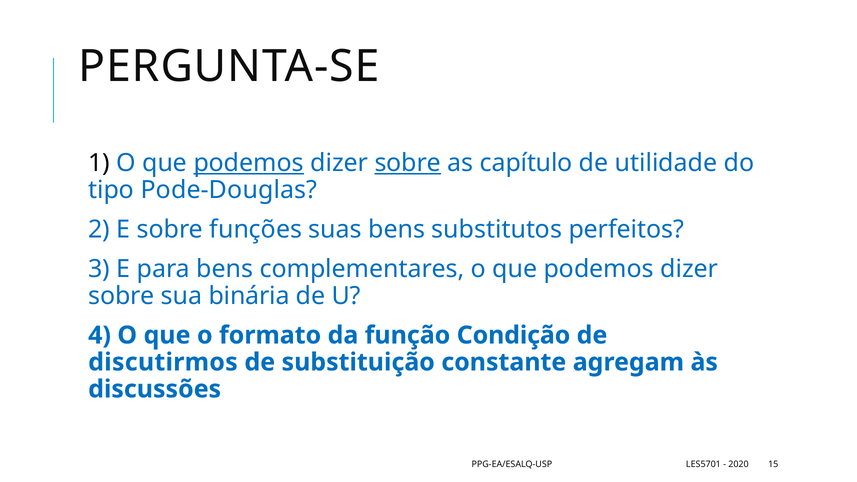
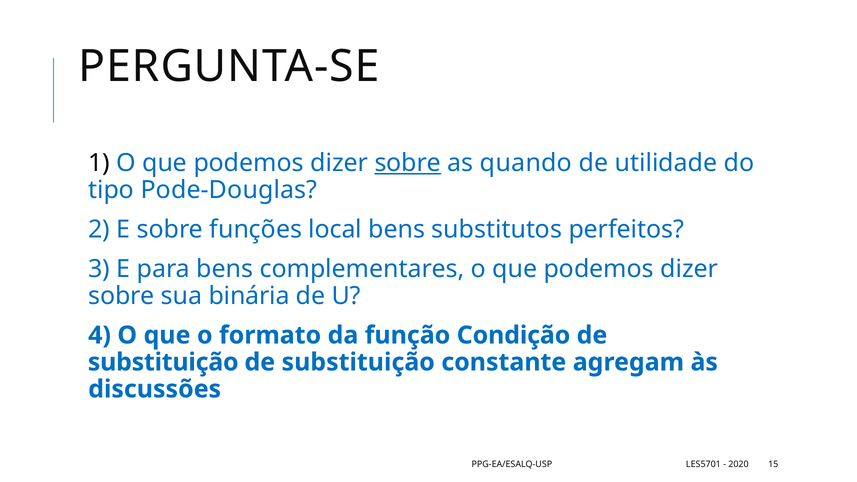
podemos underline: present -> none (249, 163)
capítulo: capítulo -> quando (526, 163)
suas: suas -> local (335, 229)
discutirmos: discutirmos -> substituição (163, 362)
